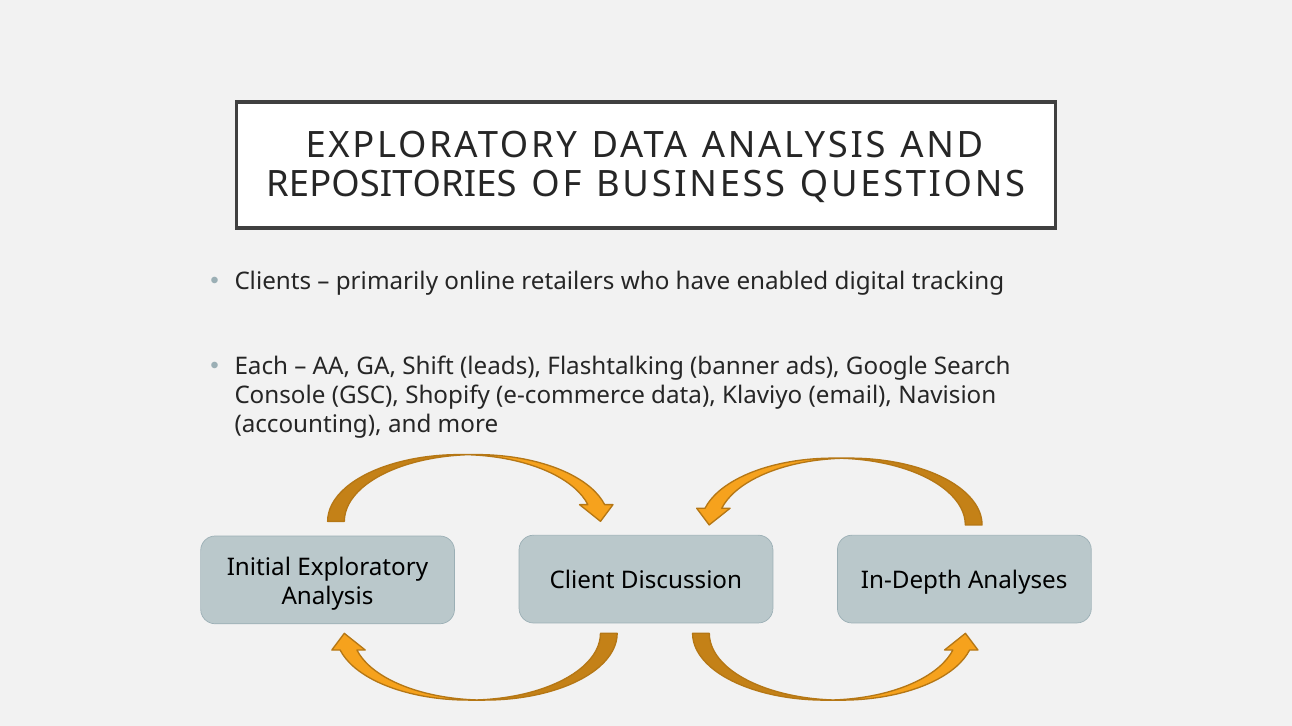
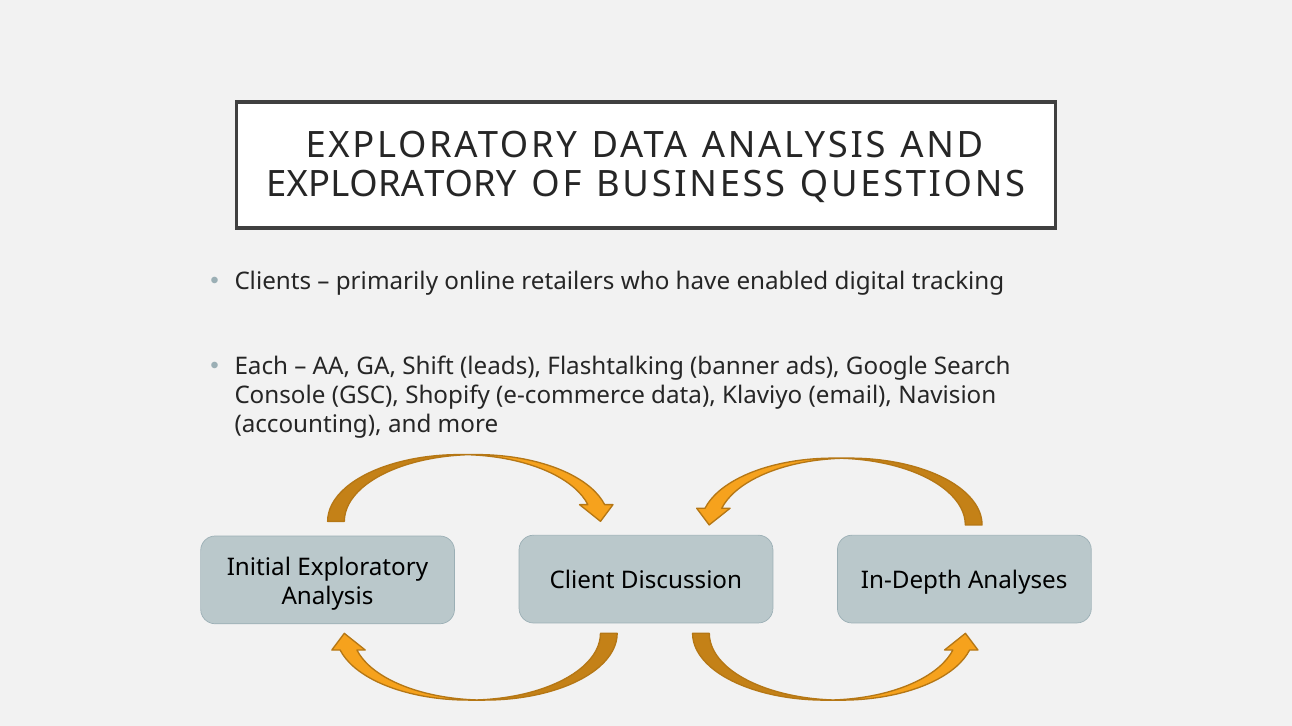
REPOSITORIES: REPOSITORIES -> EXPLORATORY (391, 185)
